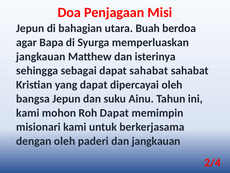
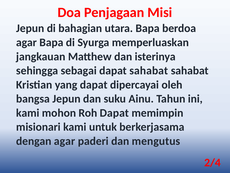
utara Buah: Buah -> Bapa (148, 28)
dengan oleh: oleh -> agar (65, 141)
dan jangkauan: jangkauan -> mengutus (156, 141)
